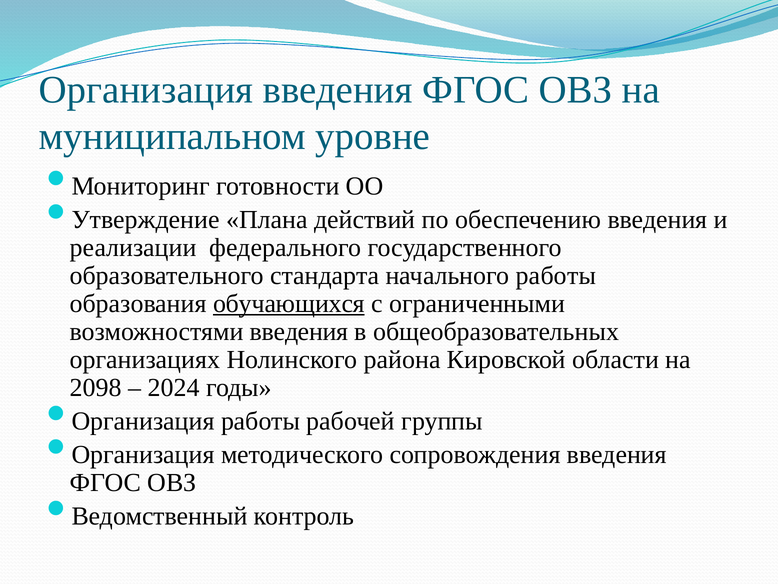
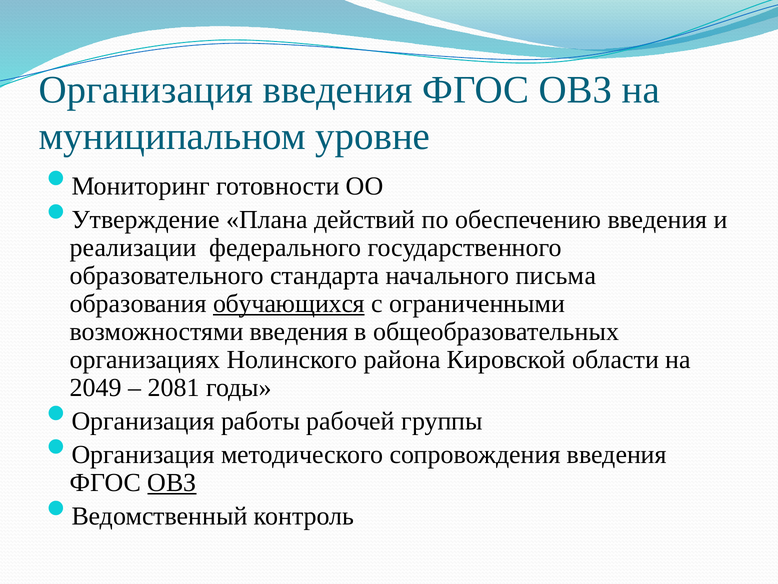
начального работы: работы -> письма (556, 275)
2098: 2098 -> 2049 (96, 387)
2024: 2024 -> 2081 (174, 387)
ОВЗ underline: none -> present (172, 482)
